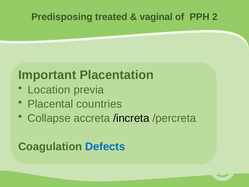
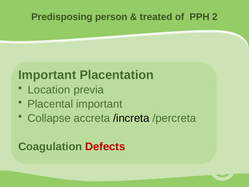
treated: treated -> person (111, 17)
vaginal: vaginal -> treated (156, 17)
Placental countries: countries -> important (99, 104)
Defects colour: blue -> red (105, 147)
